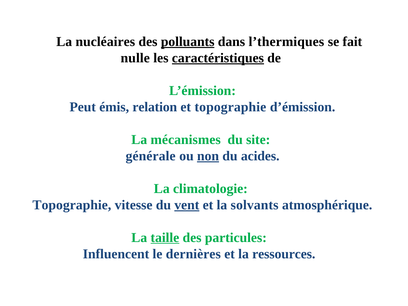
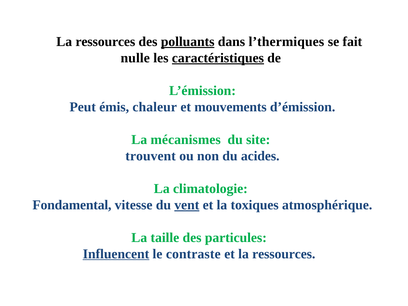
nucléaires: nucléaires -> ressources (105, 42)
relation: relation -> chaleur (155, 107)
et topographie: topographie -> mouvements (231, 107)
générale: générale -> trouvent (151, 156)
non underline: present -> none (208, 156)
Topographie: Topographie -> Fondamental (72, 205)
solvants: solvants -> toxiques (255, 205)
taille underline: present -> none (165, 238)
Influencent underline: none -> present (116, 254)
dernières: dernières -> contraste (193, 254)
